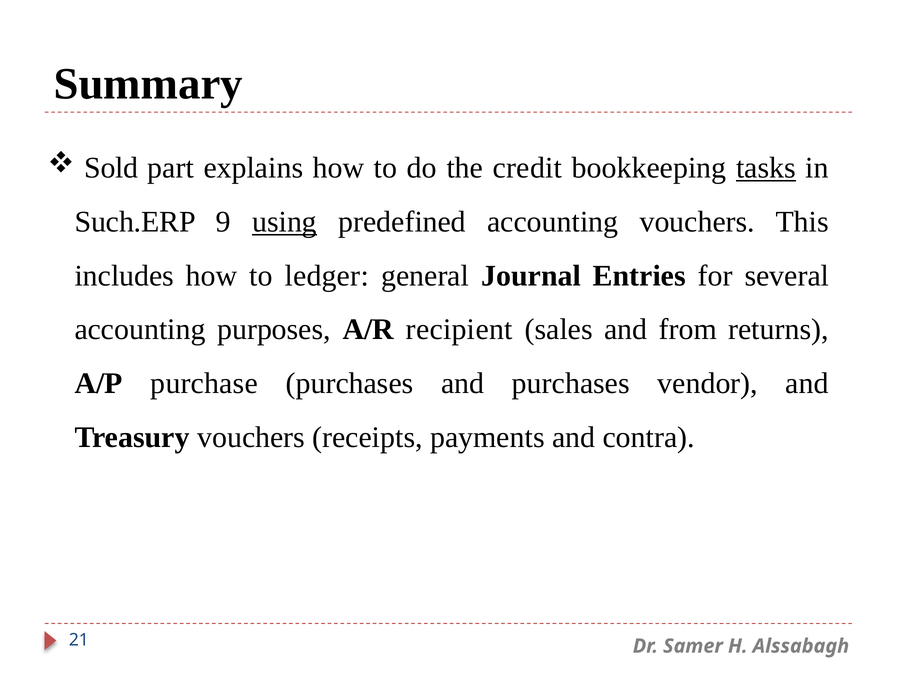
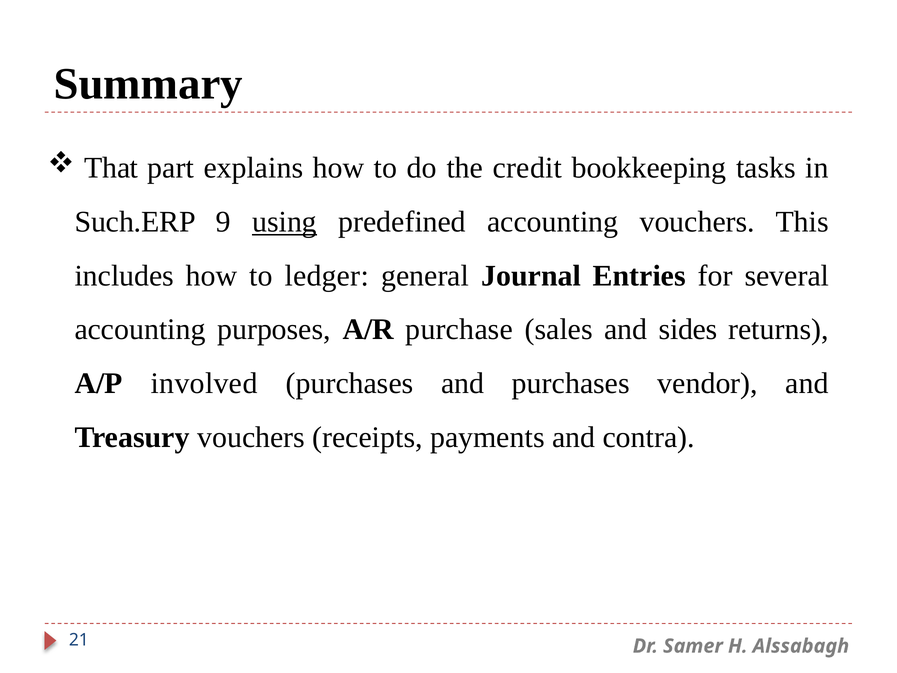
Sold: Sold -> That (111, 168)
tasks underline: present -> none (766, 168)
recipient: recipient -> purchase (459, 329)
from: from -> sides (688, 329)
purchase: purchase -> involved (204, 383)
